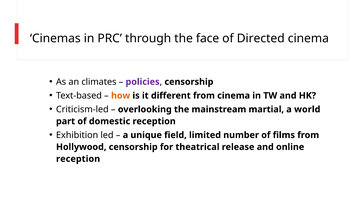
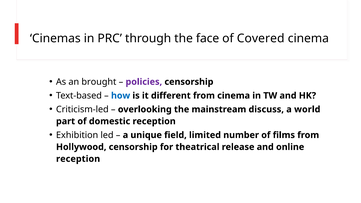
Directed: Directed -> Covered (261, 38)
climates: climates -> brought (99, 82)
how colour: orange -> blue (121, 96)
martial: martial -> discuss (266, 109)
